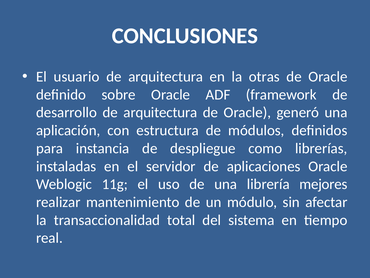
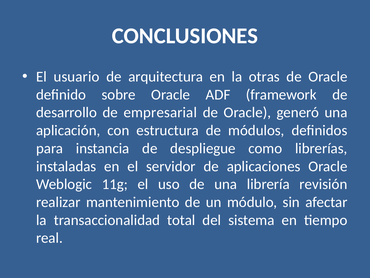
desarrollo de arquitectura: arquitectura -> empresarial (160, 112)
mejores: mejores -> revisión (323, 184)
